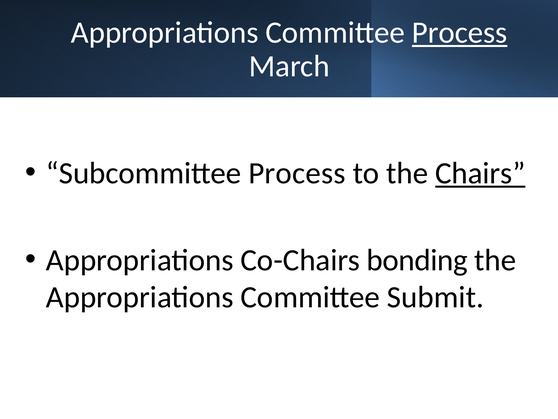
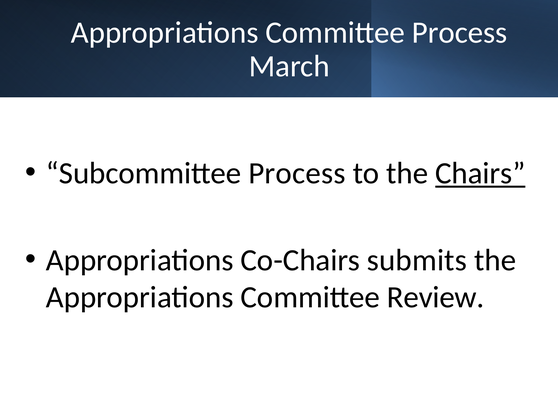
Process underline: present -> none (460, 33)
bonding: bonding -> submits (417, 260)
Submit: Submit -> Review (436, 297)
